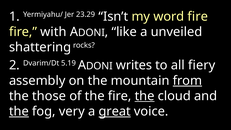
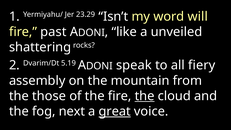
word fire: fire -> will (198, 16)
with: with -> past (53, 32)
writes: writes -> speak (134, 65)
from underline: present -> none (187, 81)
the underline: present -> none (19, 111)
very: very -> next (72, 111)
